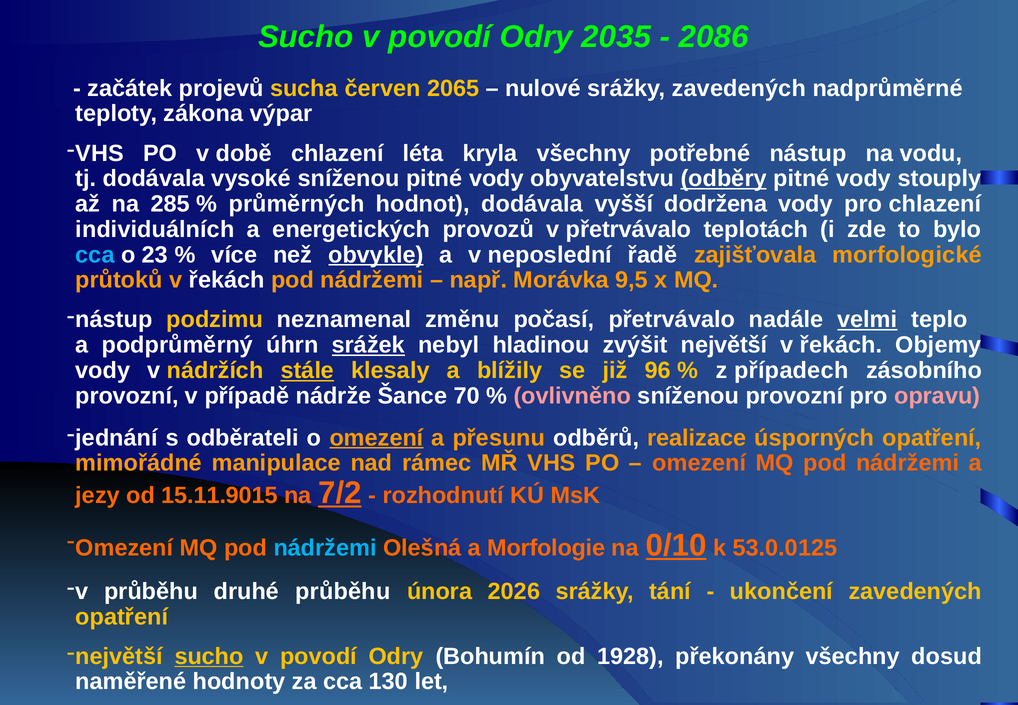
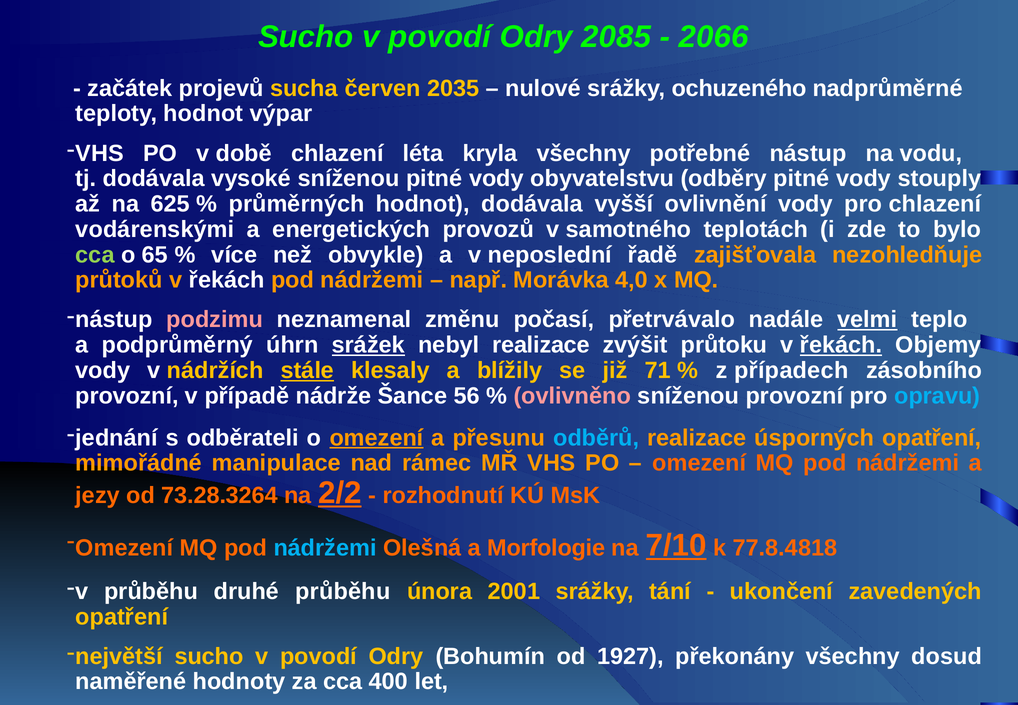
2035: 2035 -> 2085 (616, 37)
2086: 2086 -> 2066 (714, 37)
2065: 2065 -> 2035 (453, 88)
srážky zavedených: zavedených -> ochuzeného (739, 88)
teploty zákona: zákona -> hodnot (203, 114)
odběry underline: present -> none (724, 179)
285: 285 -> 625 (170, 204)
dodržena: dodržena -> ovlivnění (716, 204)
individuálních: individuálních -> vodárenskými (155, 229)
v přetrvávalo: přetrvávalo -> samotného (629, 229)
cca colour: light blue -> light green (95, 255)
23: 23 -> 65 (155, 255)
obvykle underline: present -> none (376, 255)
morfologické: morfologické -> nezohledňuje (907, 255)
9,5: 9,5 -> 4,0 (632, 280)
podzimu colour: yellow -> pink (215, 320)
nebyl hladinou: hladinou -> realizace (541, 345)
zvýšit největší: největší -> průtoku (724, 345)
řekách underline: none -> present (841, 345)
96: 96 -> 71 (658, 370)
70: 70 -> 56 (467, 396)
opravu colour: pink -> light blue (937, 396)
odběrů colour: white -> light blue (596, 438)
15.11.9015: 15.11.9015 -> 73.28.3264 (220, 495)
7/2: 7/2 -> 2/2 (340, 493)
0/10: 0/10 -> 7/10 (676, 545)
53.0.0125: 53.0.0125 -> 77.8.4818 (785, 548)
2026: 2026 -> 2001 (514, 591)
sucho underline: present -> none (209, 656)
1928: 1928 -> 1927 (630, 656)
130: 130 -> 400 (388, 682)
